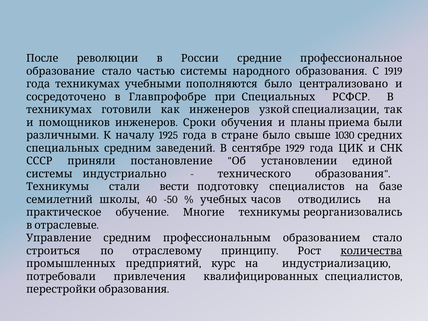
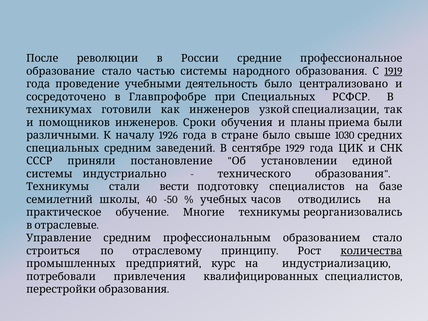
1919 underline: none -> present (393, 71)
года техникумах: техникумах -> проведение (87, 84)
пополняются: пополняются -> деятельность (222, 84)
1925: 1925 -> 1926 (168, 135)
